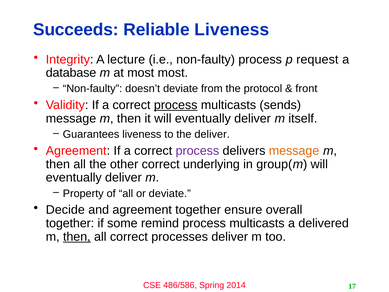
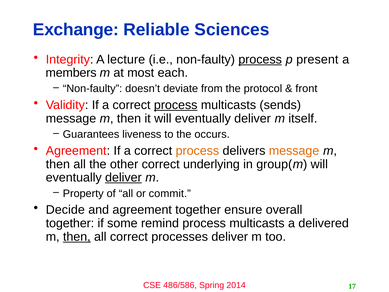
Succeeds: Succeeds -> Exchange (76, 30)
Reliable Liveness: Liveness -> Sciences (232, 30)
process underline: none -> present (260, 59)
request: request -> present (317, 59)
database: database -> members (71, 73)
most most: most -> each (173, 73)
the deliver: deliver -> occurs (212, 134)
process colour: purple -> orange (197, 151)
deliver underline: none -> present (123, 177)
or deviate: deviate -> commit (170, 193)
